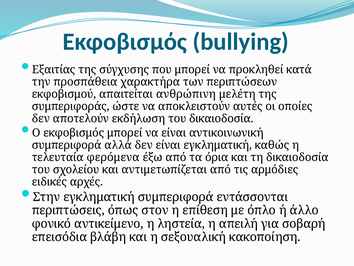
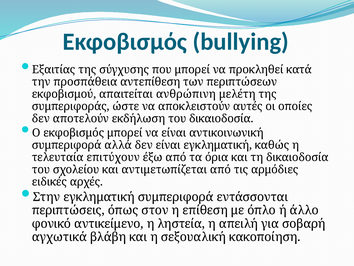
χαρακτήρα: χαρακτήρα -> αντεπίθεση (150, 82)
φερόμενα: φερόμενα -> επιτύχουν (113, 157)
επεισόδια: επεισόδια -> αγχωτικά (59, 237)
